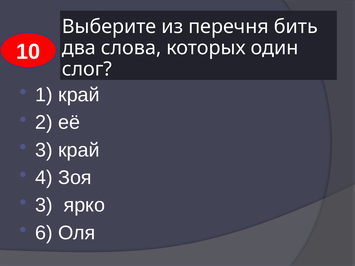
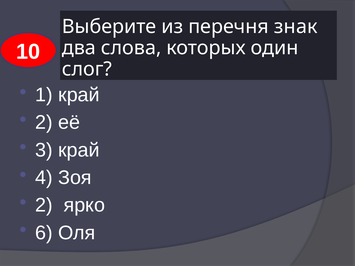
бить: бить -> знак (296, 27)
3: 3 -> 2 (44, 205)
